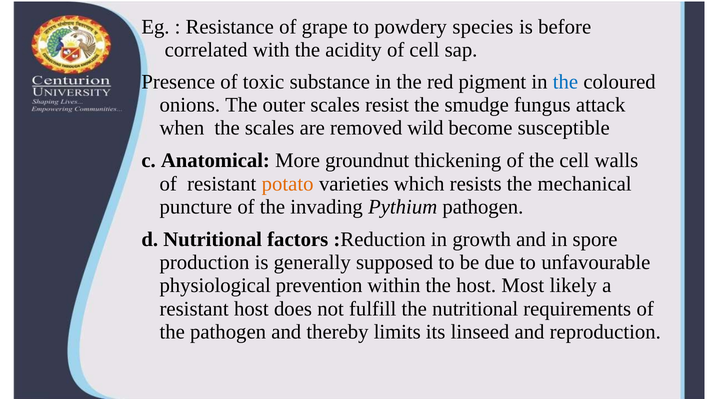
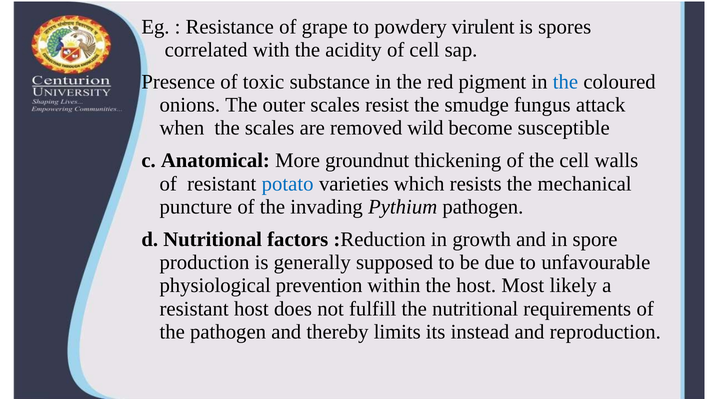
species: species -> virulent (483, 27)
before: before -> spores (565, 27)
potato colour: orange -> blue (288, 184)
linseed: linseed -> instead (480, 332)
